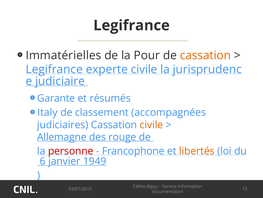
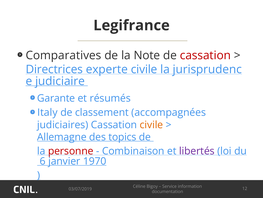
Immatérielles: Immatérielles -> Comparatives (64, 55)
Pour: Pour -> Note (147, 55)
cassation colour: orange -> red (205, 55)
Legifrance: Legifrance -> Directrices (54, 69)
rouge: rouge -> topics (122, 137)
Francophone: Francophone -> Combinaison (133, 151)
libertés colour: orange -> purple (197, 151)
1949: 1949 -> 1970 (95, 161)
